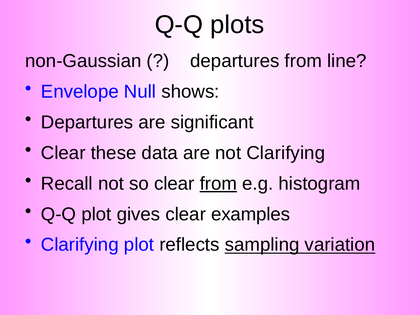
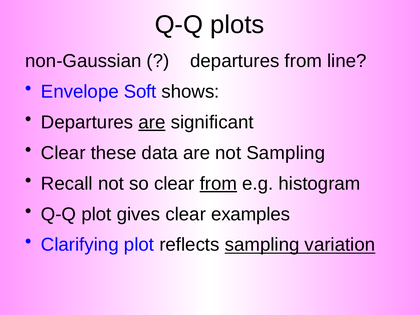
Null: Null -> Soft (140, 92)
are underline: none -> present (152, 122)
not Clarifying: Clarifying -> Sampling (286, 153)
